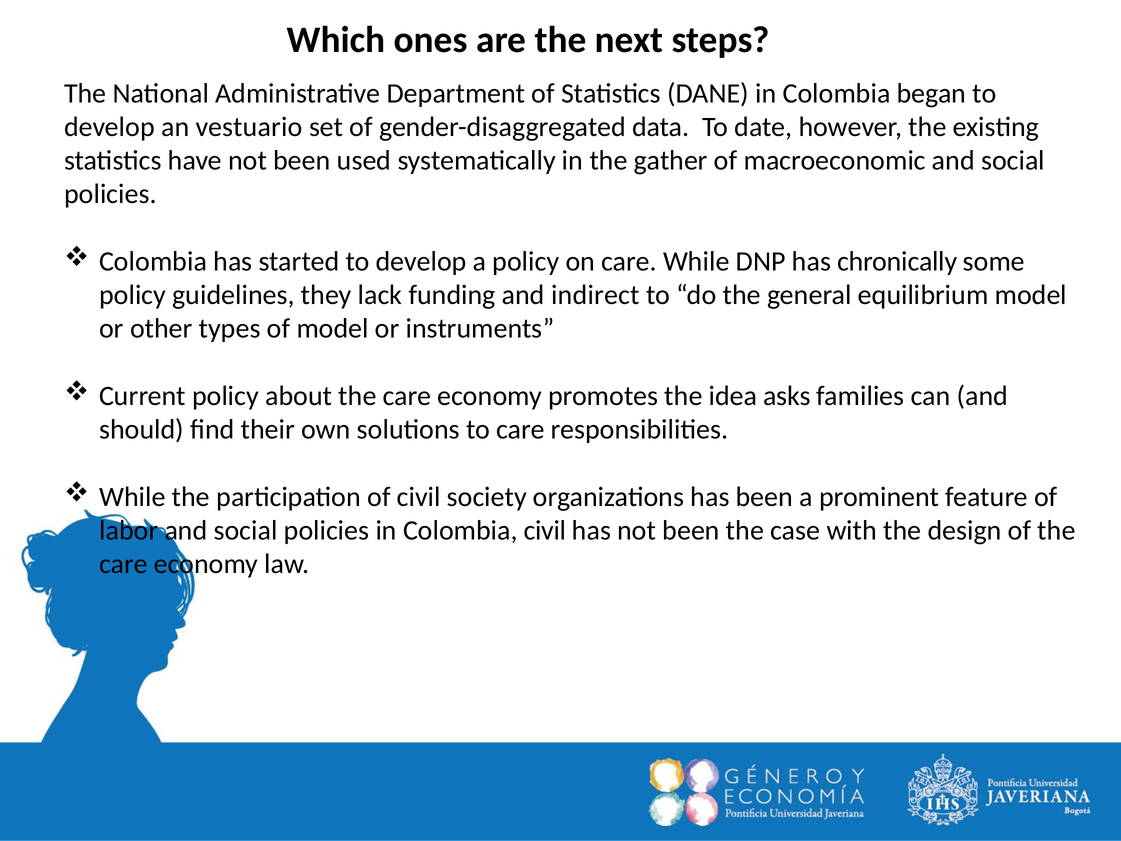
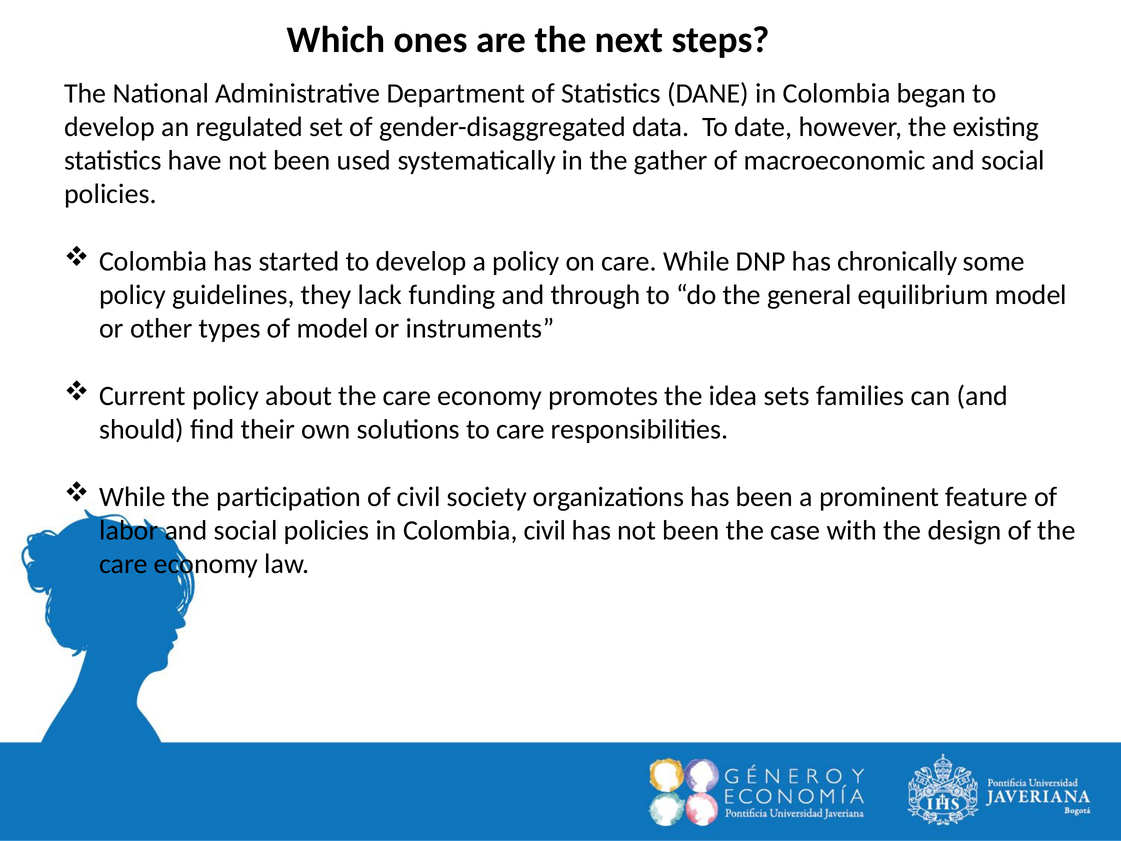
vestuario: vestuario -> regulated (249, 127)
indirect: indirect -> through (596, 295)
asks: asks -> sets (787, 396)
